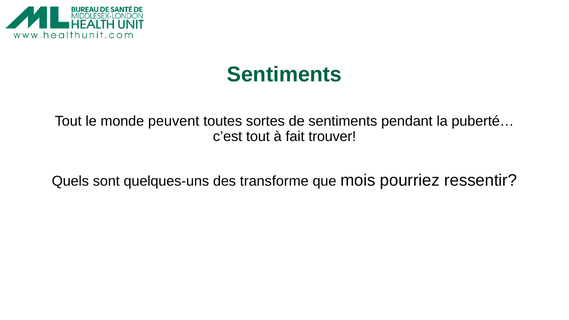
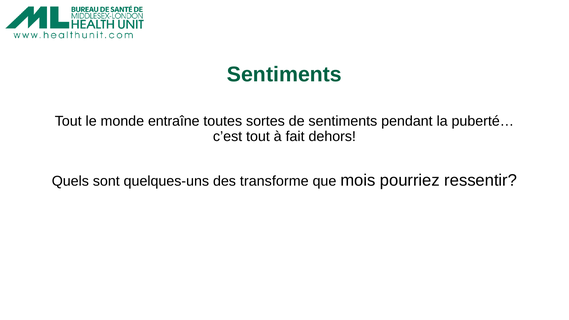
peuvent: peuvent -> entraîne (174, 121)
trouver: trouver -> dehors (332, 136)
